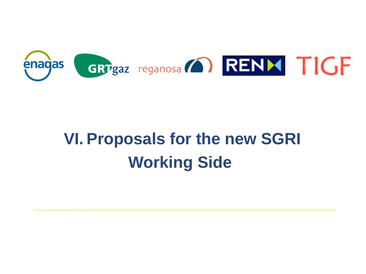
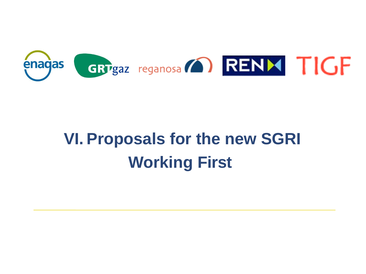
Side: Side -> First (215, 163)
